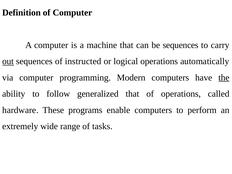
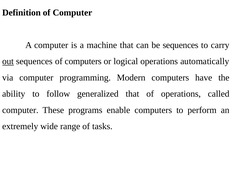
of instructed: instructed -> computers (83, 61)
the underline: present -> none (224, 78)
hardware: hardware -> computer (20, 110)
